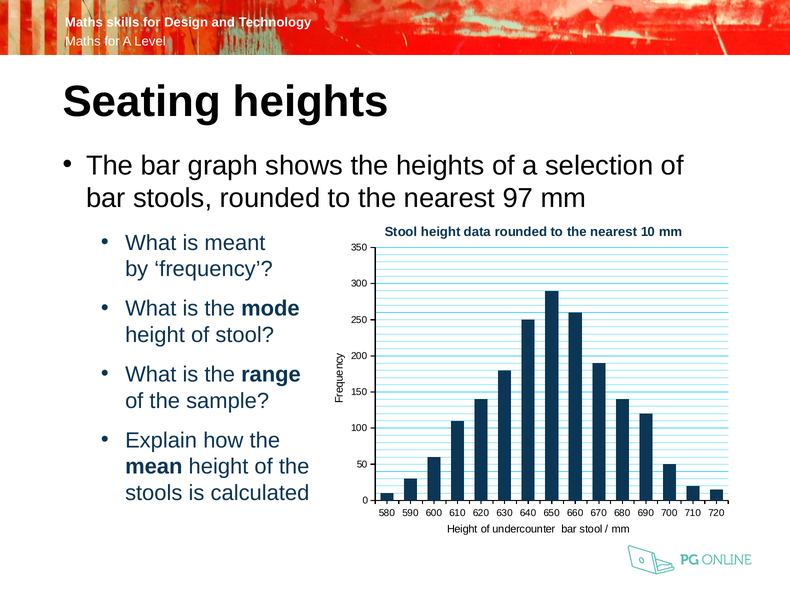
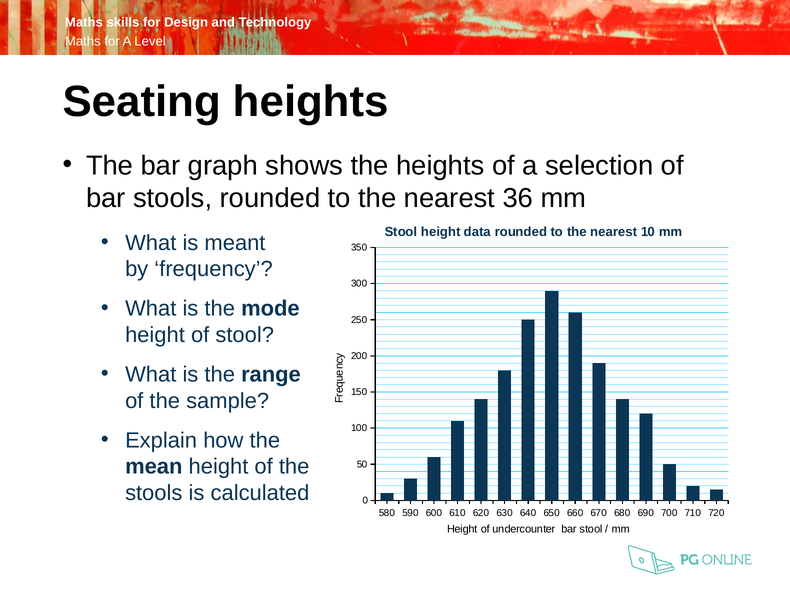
97: 97 -> 36 (518, 199)
